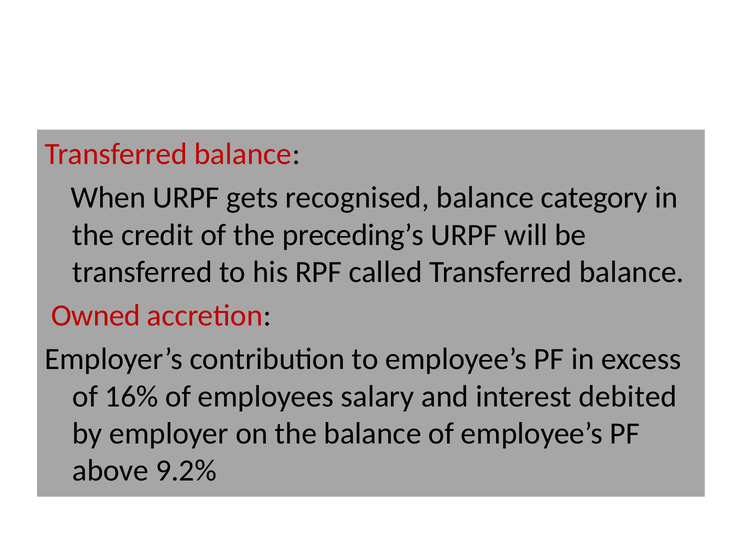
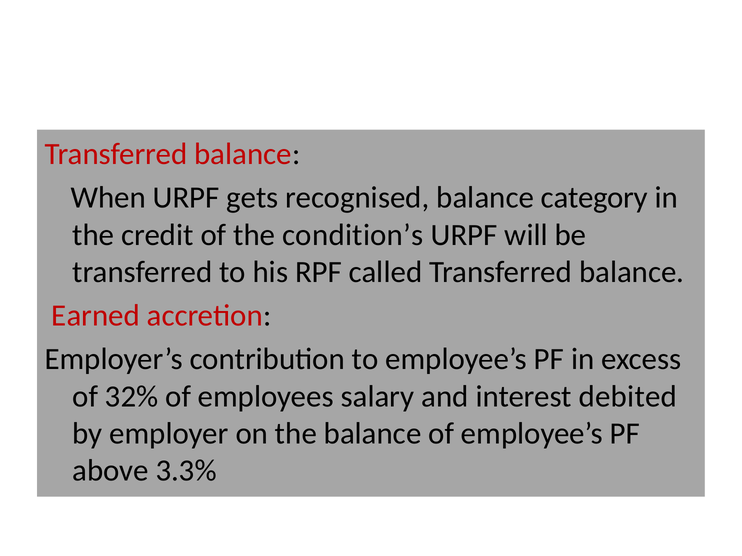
preceding’s: preceding’s -> condition’s (353, 235)
Owned: Owned -> Earned (96, 316)
16%: 16% -> 32% (132, 397)
9.2%: 9.2% -> 3.3% (186, 471)
